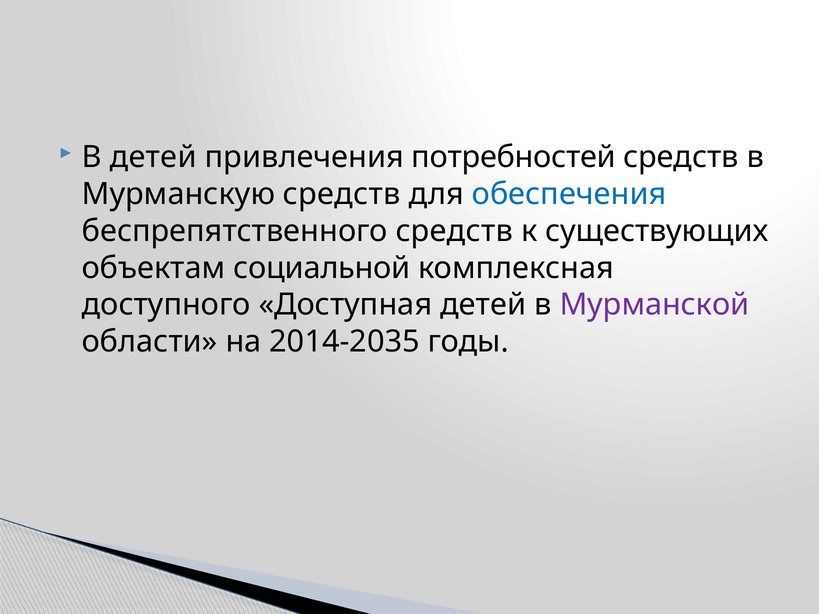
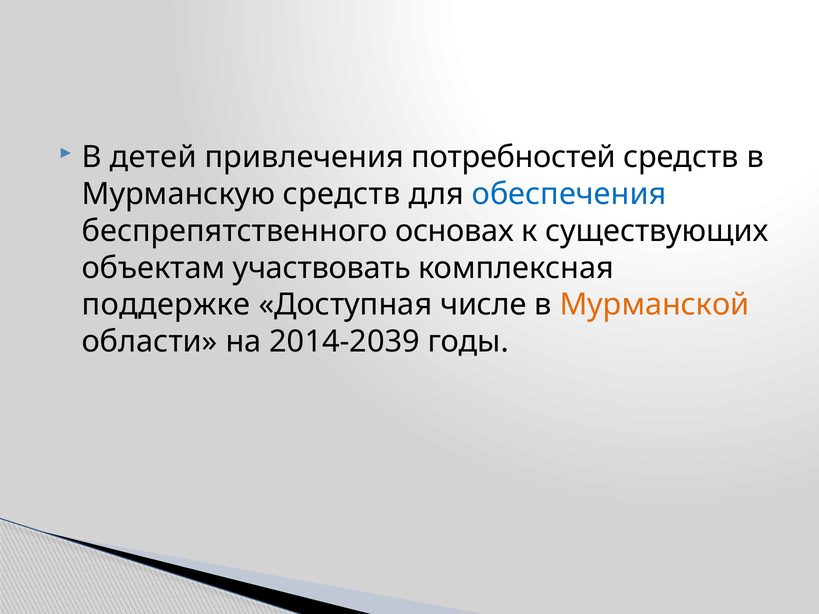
беспрепятственного средств: средств -> основах (455, 231)
социальной: социальной -> участвовать (322, 268)
доступного: доступного -> поддержке (166, 305)
Доступная детей: детей -> числе (483, 305)
Мурманской colour: purple -> orange (654, 305)
2014-2035: 2014-2035 -> 2014-2039 (345, 342)
